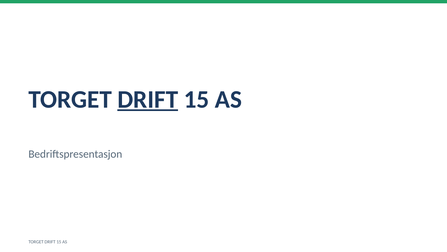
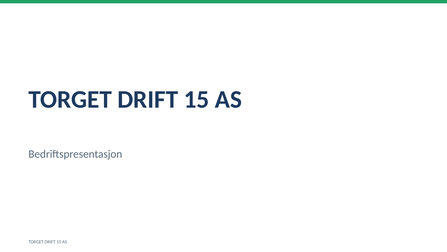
DRIFT underline: present -> none (148, 99)
